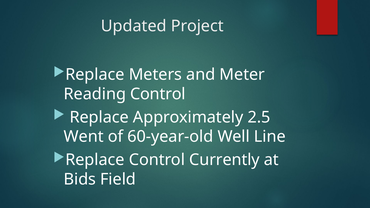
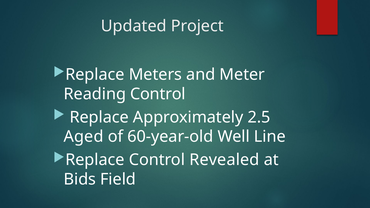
Went: Went -> Aged (84, 137)
Currently: Currently -> Revealed (224, 160)
